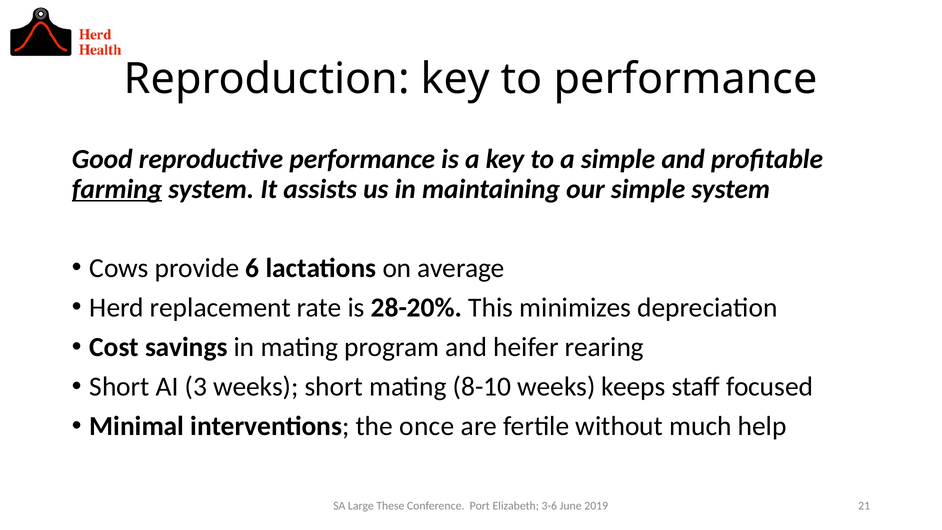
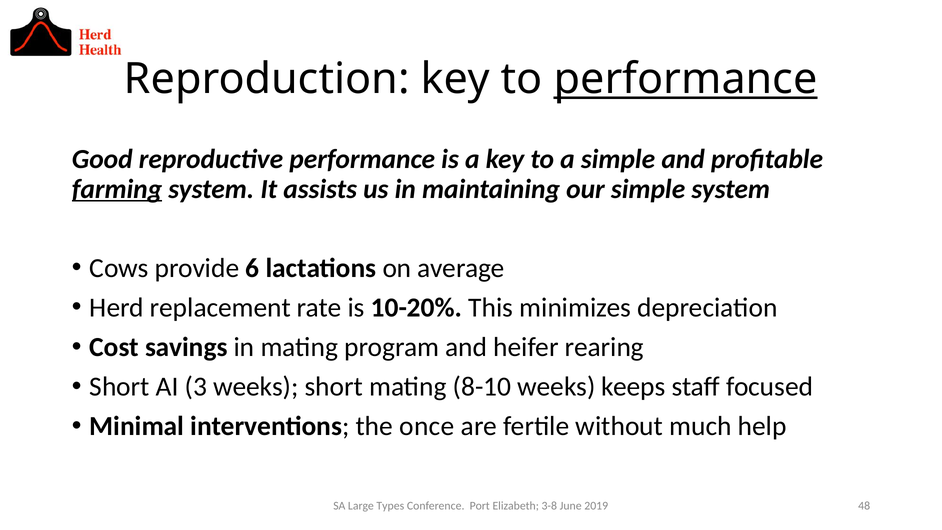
performance underline: none -> present (686, 79)
28-20%: 28-20% -> 10-20% (416, 307)
These: These -> Types (390, 506)
3-6: 3-6 -> 3-8 (549, 506)
21: 21 -> 48 (864, 506)
